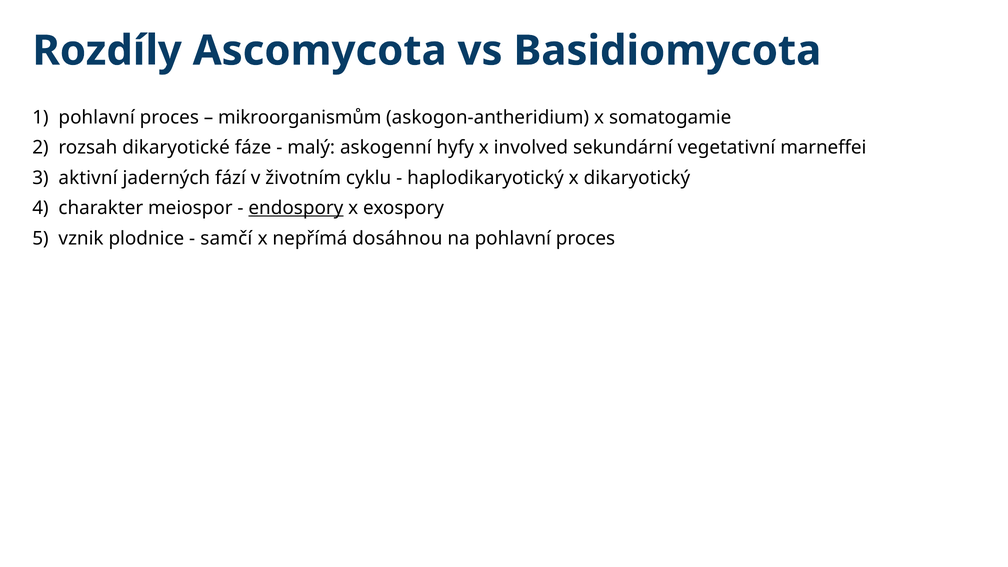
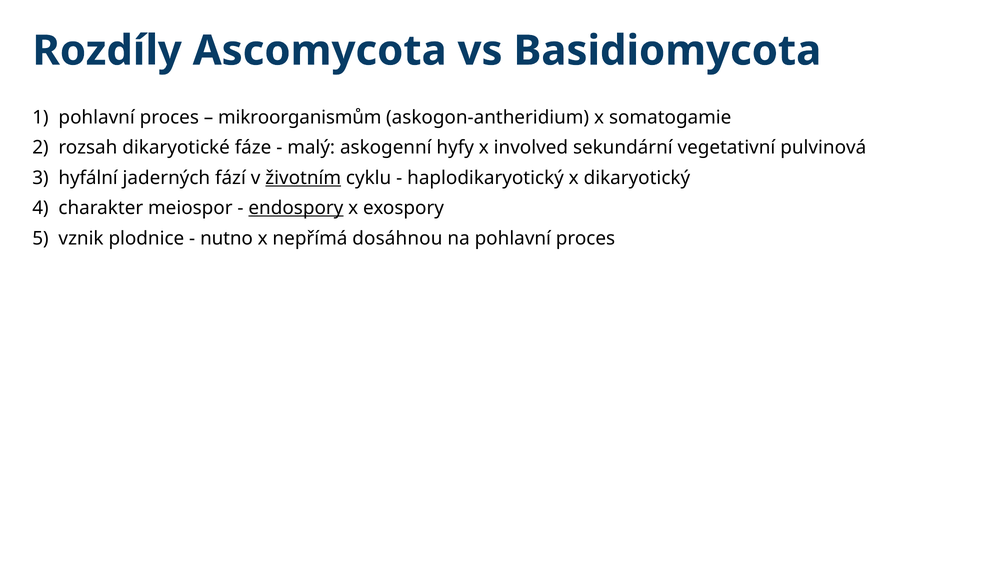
marneffei: marneffei -> pulvinová (823, 148)
aktivní: aktivní -> hyfální (88, 178)
životním underline: none -> present (303, 178)
samčí: samčí -> nutno (227, 238)
